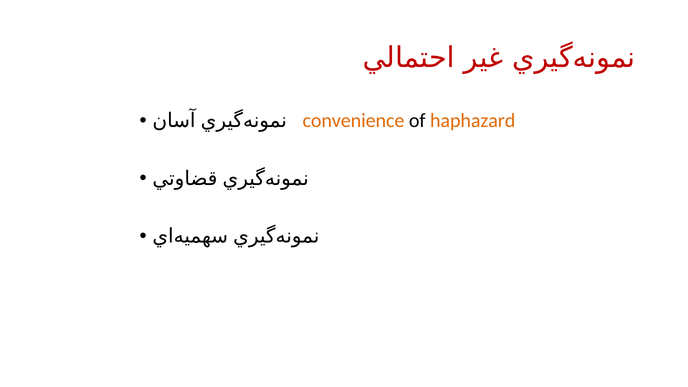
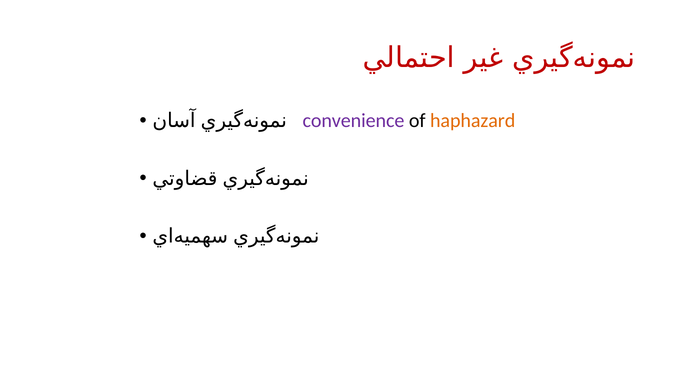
convenience colour: orange -> purple (353, 121)
